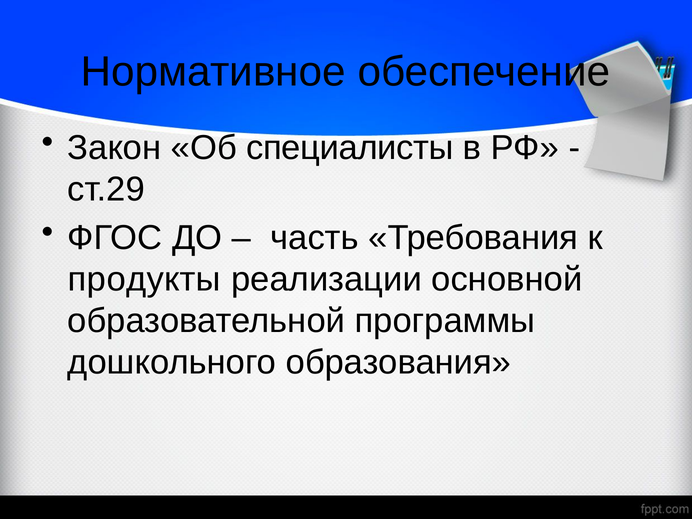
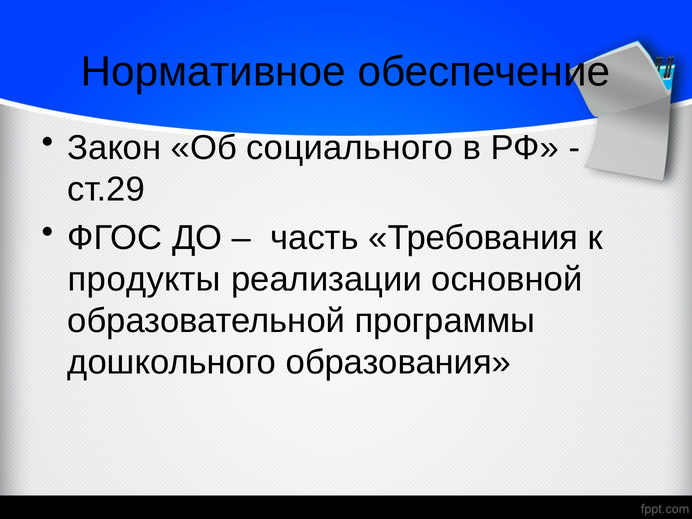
специалисты: специалисты -> социального (350, 148)
